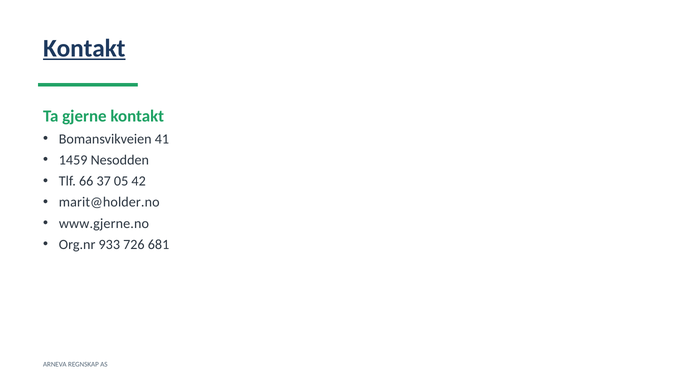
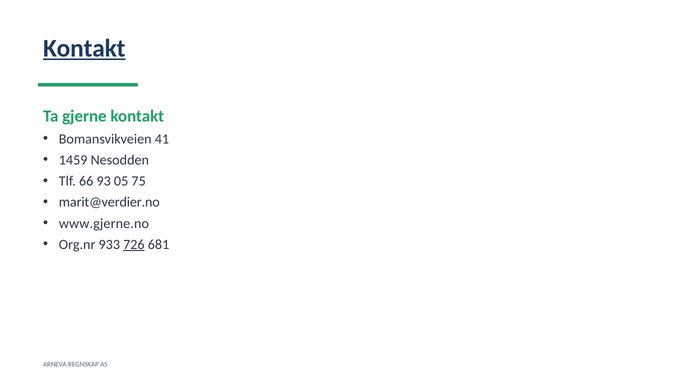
37: 37 -> 93 (104, 181)
42: 42 -> 75 (139, 181)
marit@holder.no: marit@holder.no -> marit@verdier.no (109, 202)
726 underline: none -> present (134, 245)
